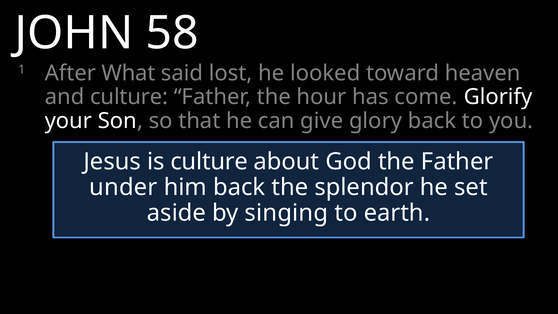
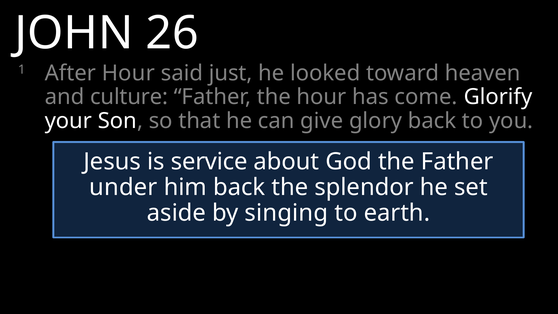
58: 58 -> 26 (172, 33)
After What: What -> Hour (128, 73)
lost: lost -> just (231, 73)
is culture: culture -> service (209, 162)
